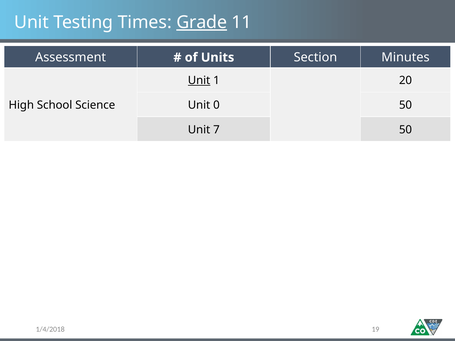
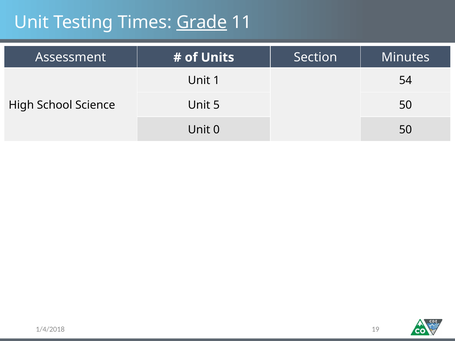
Unit underline: present -> none (199, 81)
20: 20 -> 54 (405, 81)
0: 0 -> 5 (216, 105)
7: 7 -> 0 (216, 130)
